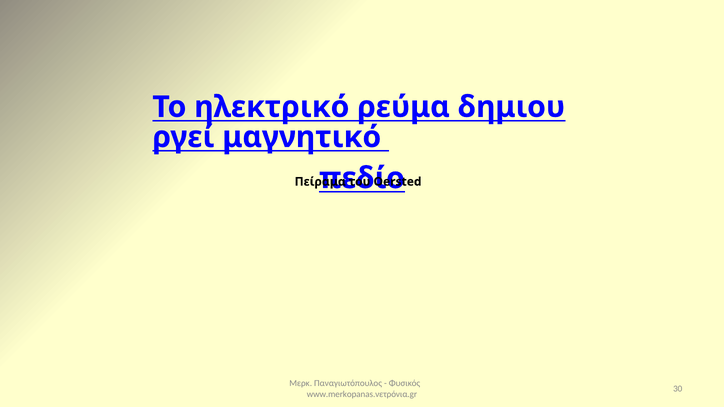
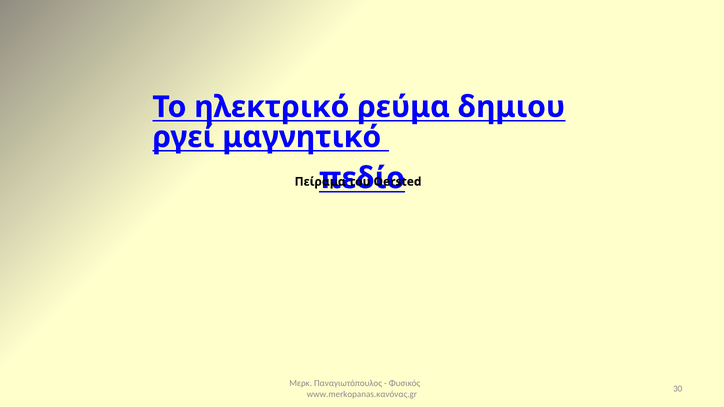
www.merkopanas.νετρόνια.gr: www.merkopanas.νετρόνια.gr -> www.merkopanas.κανόνας.gr (362, 394)
